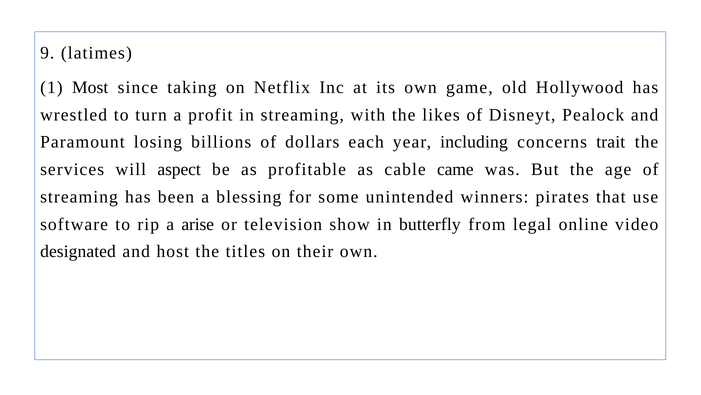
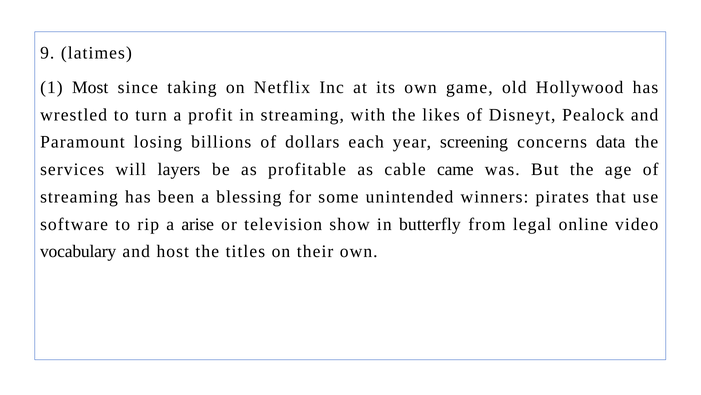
including: including -> screening (474, 142)
trait: trait -> data (611, 142)
aspect: aspect -> layers (179, 169)
designated: designated -> vocabulary (78, 251)
